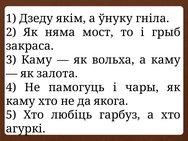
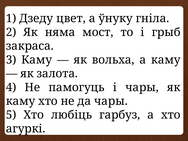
якім: якім -> цвет (71, 18)
да якога: якога -> чары (111, 101)
